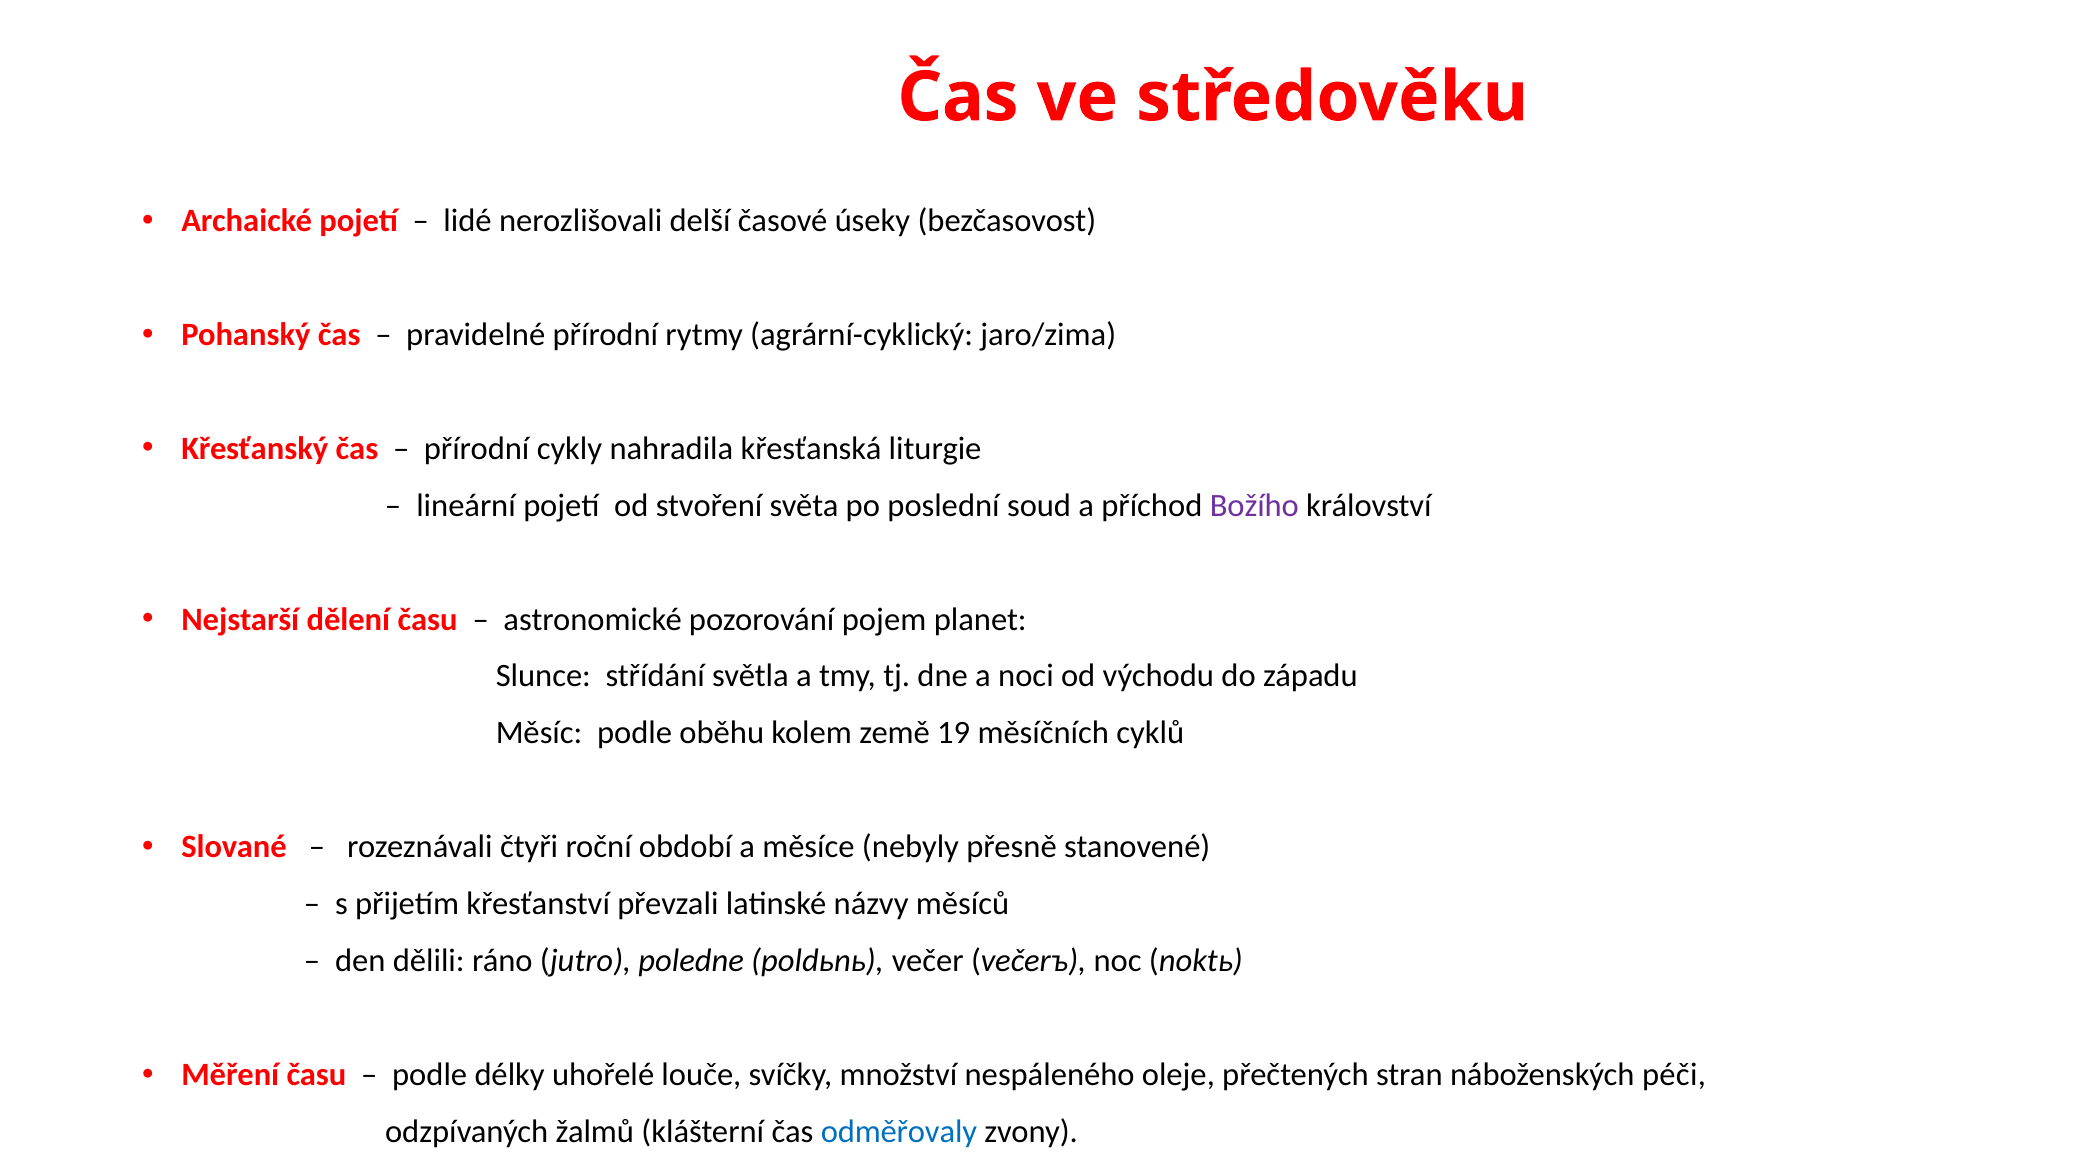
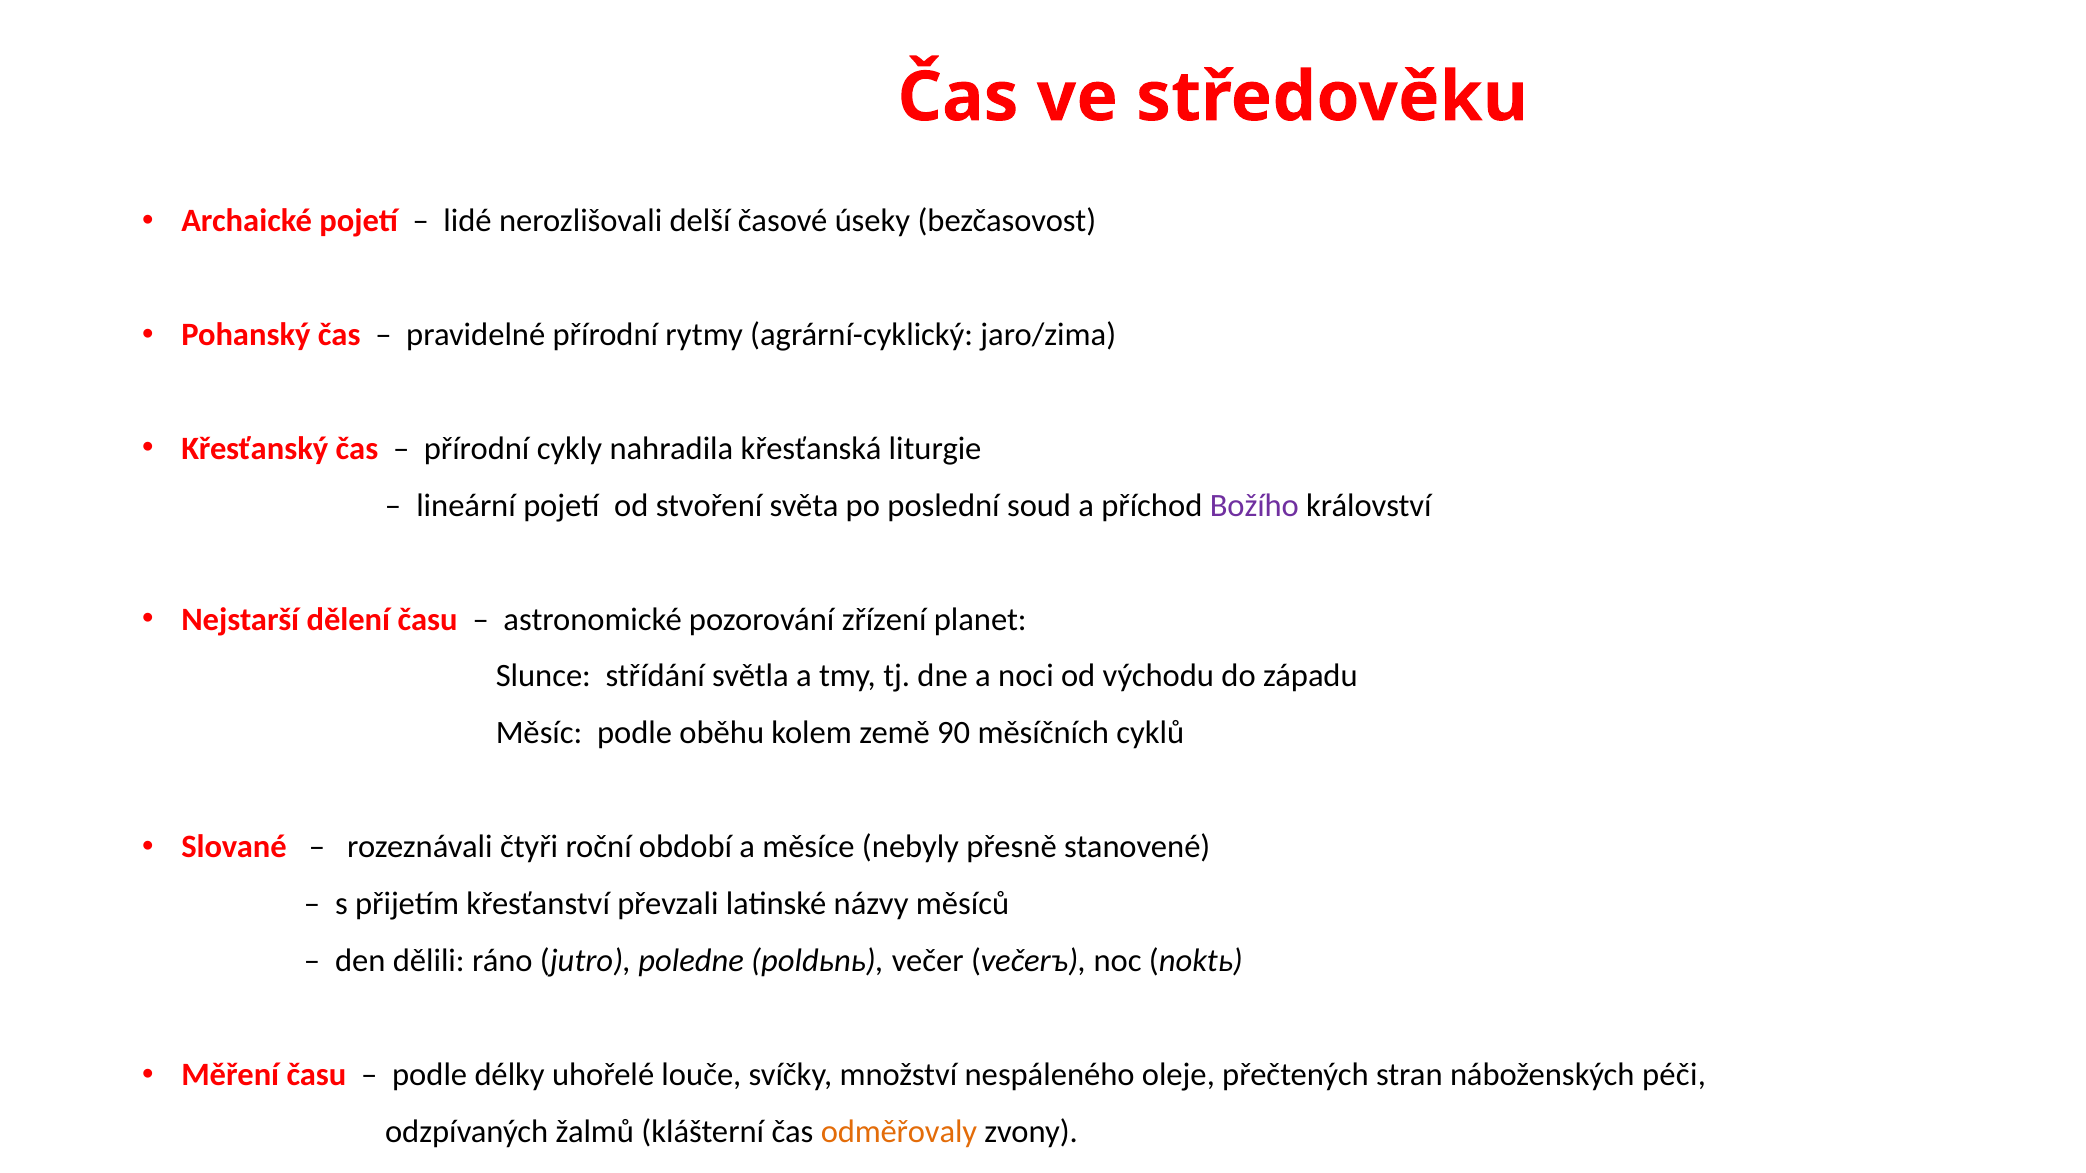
pojem: pojem -> zřízení (884, 619)
19: 19 -> 90 (954, 733)
odměřovaly colour: blue -> orange (899, 1132)
